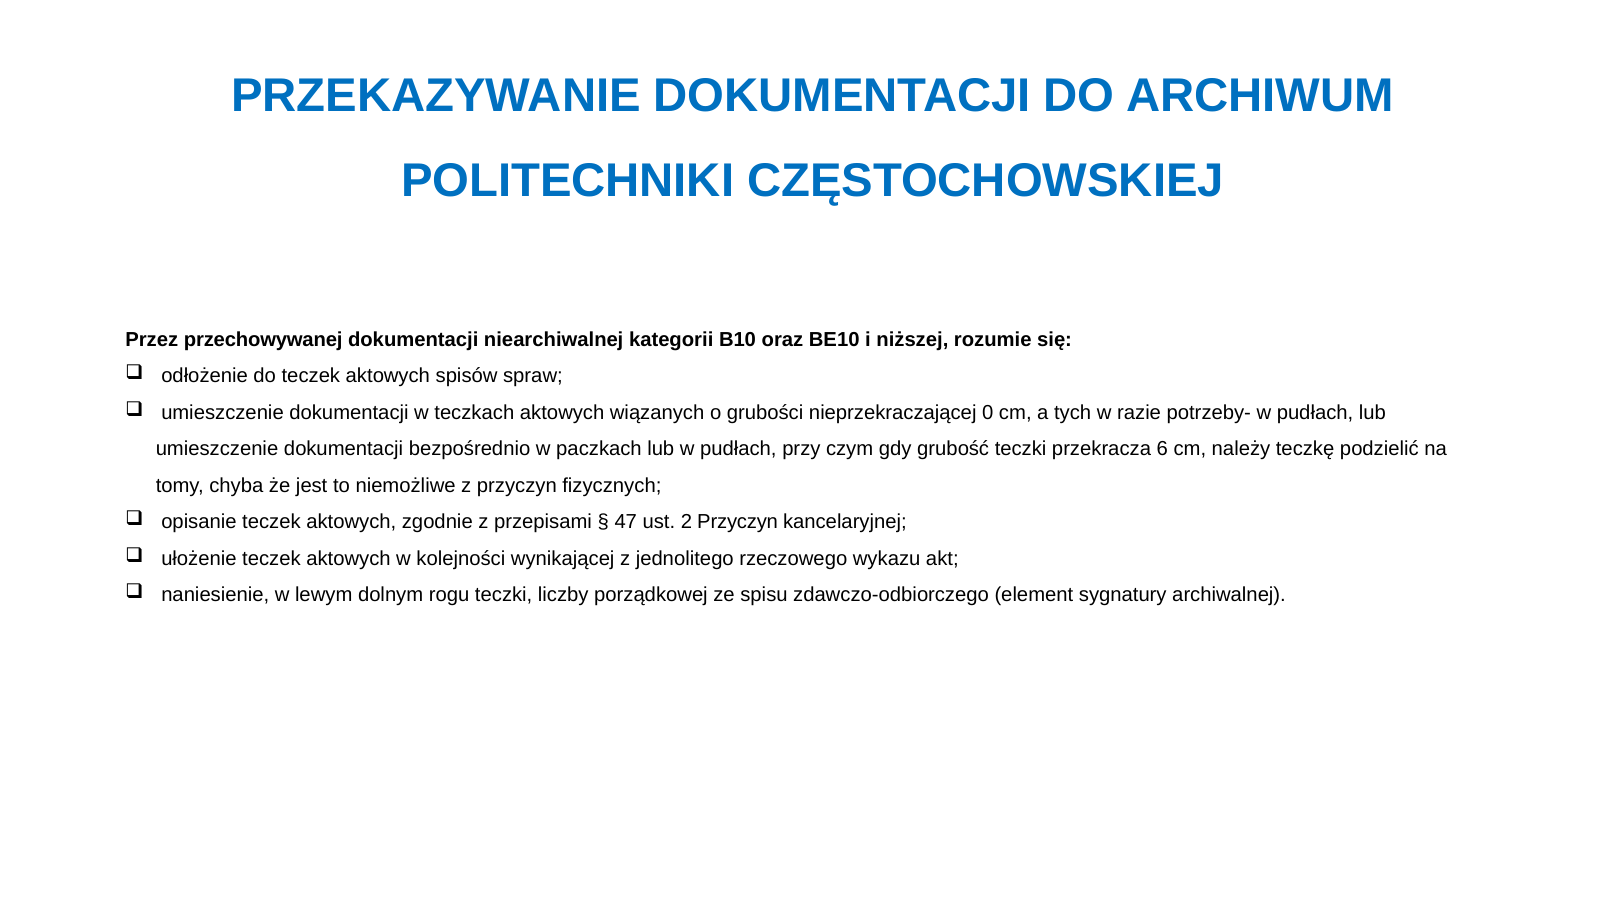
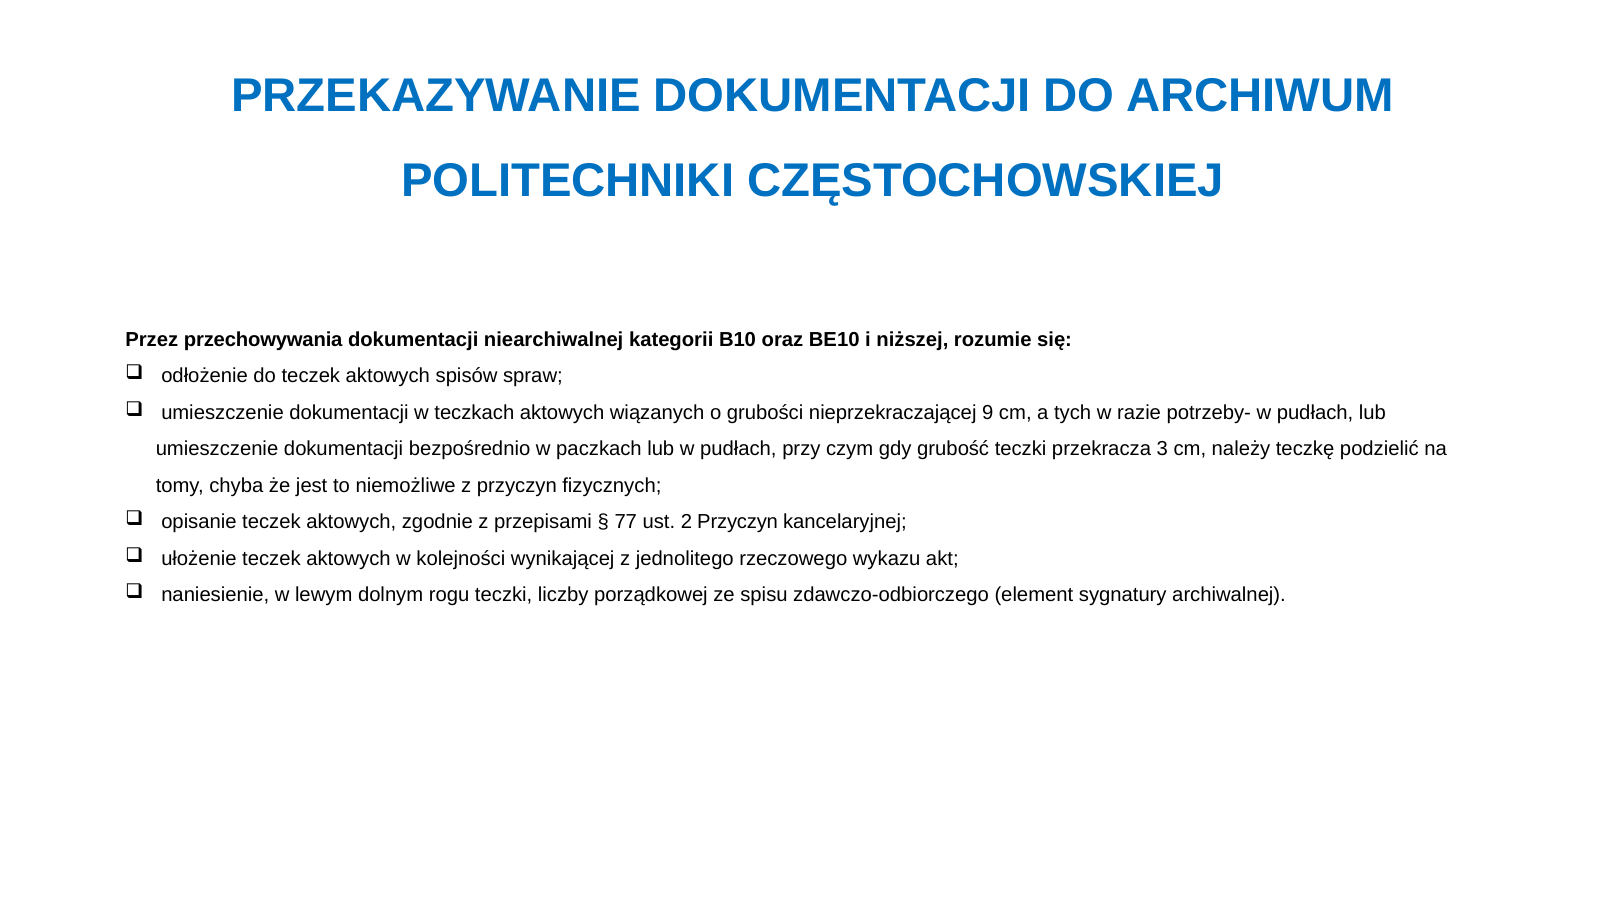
przechowywanej: przechowywanej -> przechowywania (263, 340)
0: 0 -> 9 (988, 413)
6: 6 -> 3 (1162, 449)
47: 47 -> 77 (626, 522)
